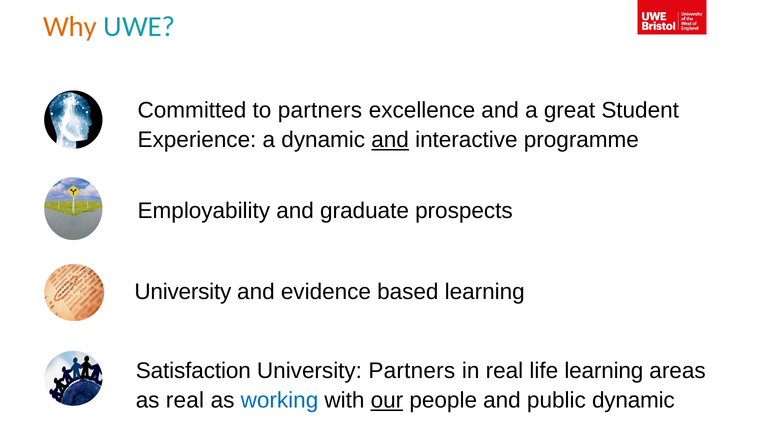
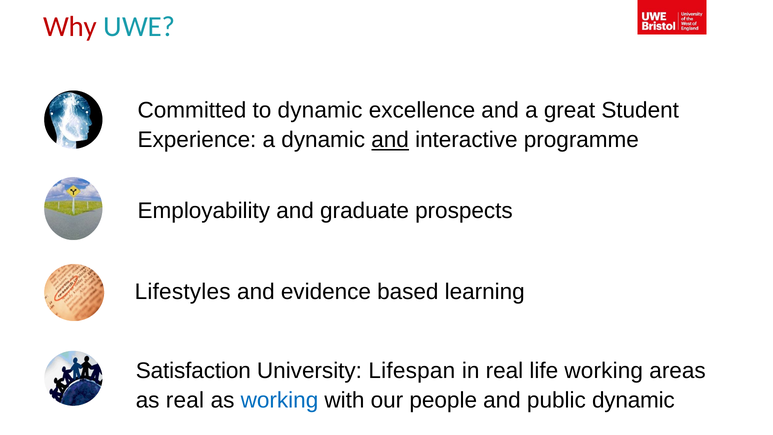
Why colour: orange -> red (70, 27)
to partners: partners -> dynamic (320, 110)
University: University -> Lifestyles (183, 292)
University Partners: Partners -> Lifespan (412, 370)
life learning: learning -> working (604, 370)
our underline: present -> none (387, 400)
